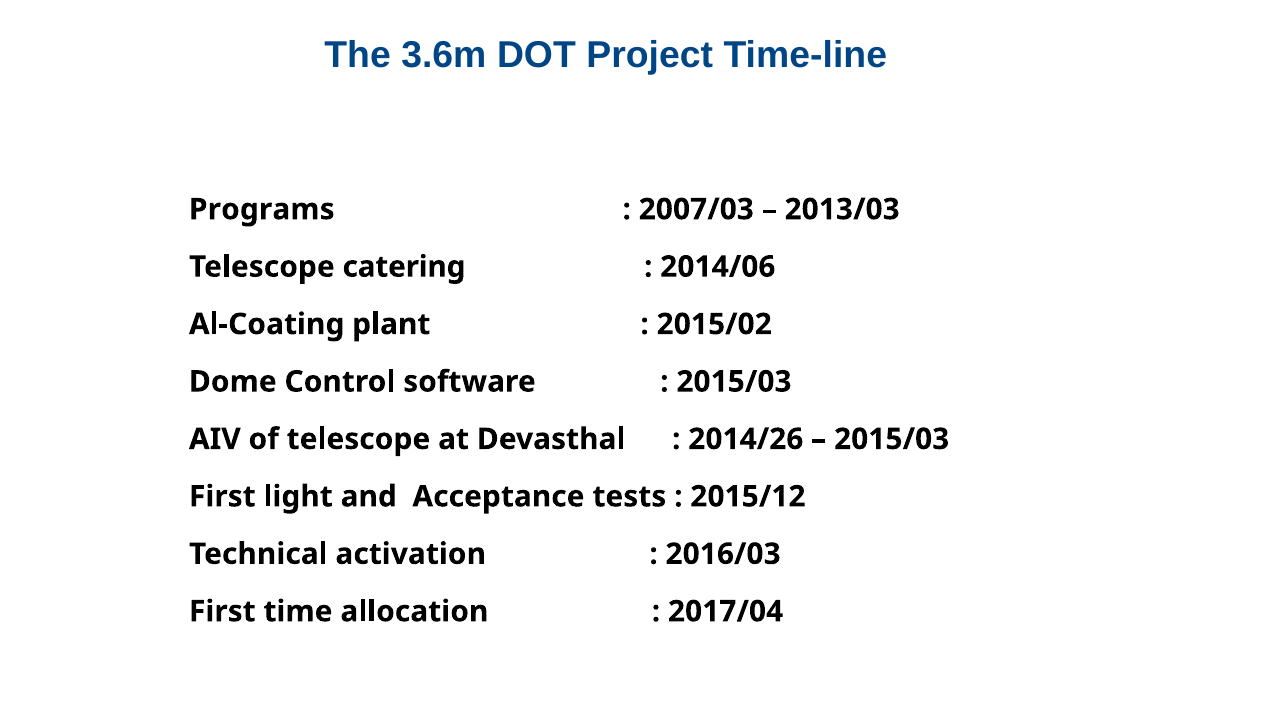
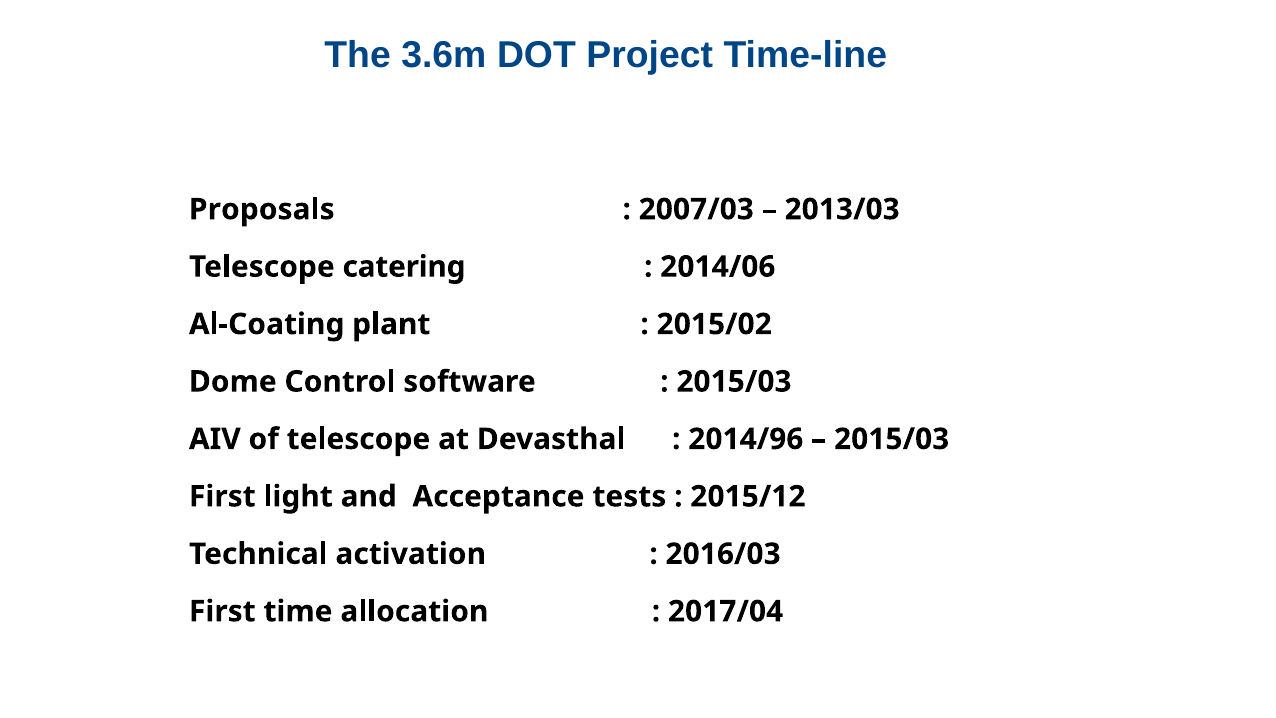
Programs: Programs -> Proposals (262, 209)
2014/26: 2014/26 -> 2014/96 (746, 439)
